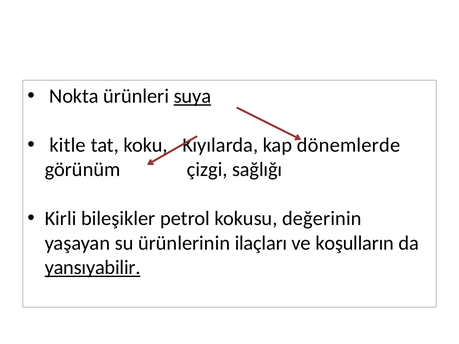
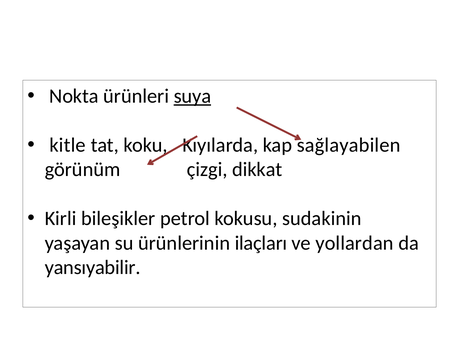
dönemlerde: dönemlerde -> sağlayabilen (349, 145)
sağlığı: sağlığı -> dikkat (257, 170)
değerinin: değerinin -> sudakinin (322, 219)
koşulların: koşulların -> yollardan (354, 243)
yansıyabilir underline: present -> none (93, 268)
